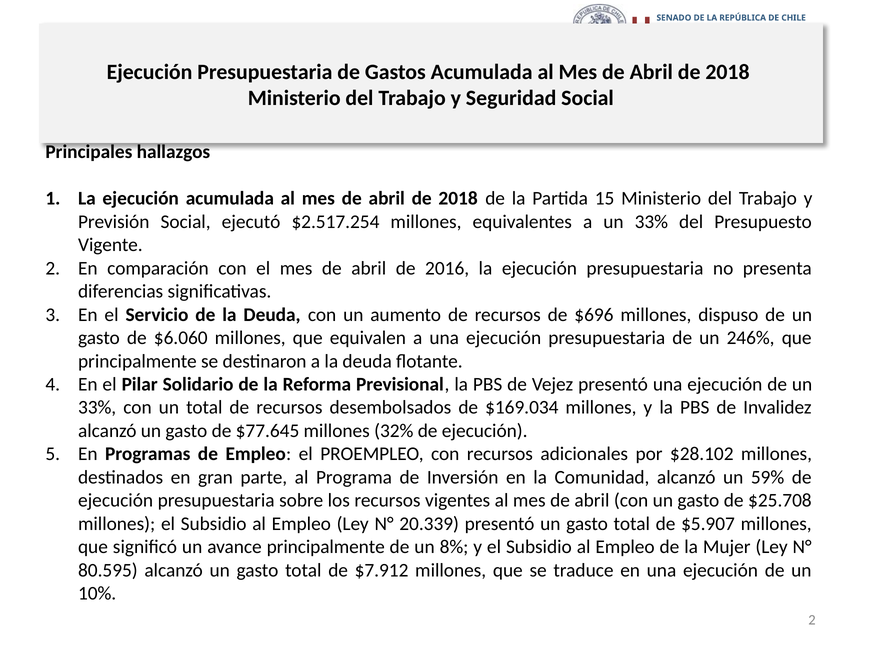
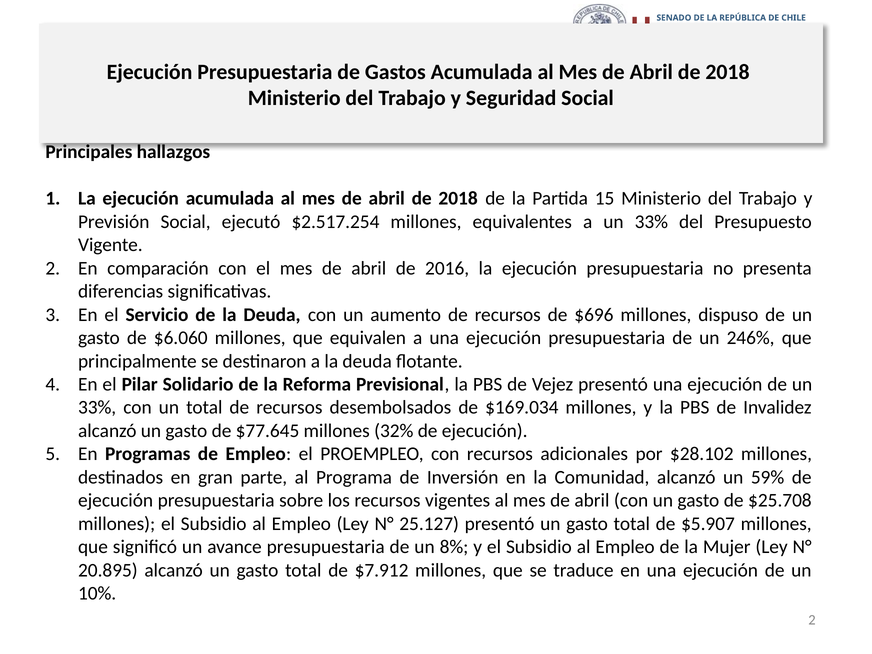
20.339: 20.339 -> 25.127 (429, 524)
avance principalmente: principalmente -> presupuestaria (326, 547)
80.595: 80.595 -> 20.895 (108, 570)
